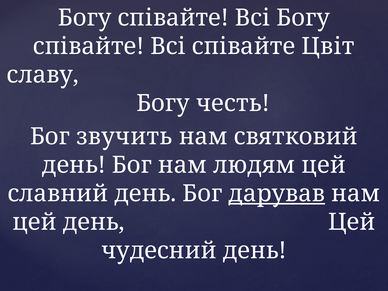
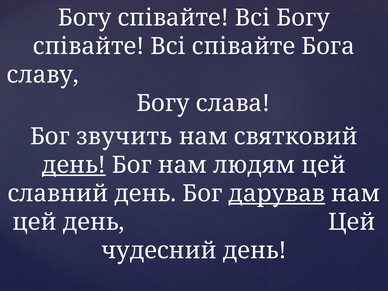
Цвіт: Цвіт -> Бога (328, 46)
честь: честь -> слава (233, 103)
день underline: none -> present (74, 165)
